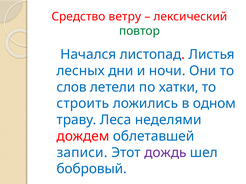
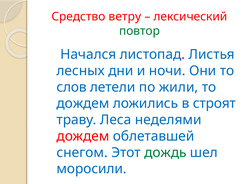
хатки: хатки -> жили (179, 87)
строить: строить -> дождем (83, 104)
одном: одном -> строят (214, 104)
записи: записи -> снегом (82, 153)
дождь colour: purple -> green (165, 153)
бобровый: бобровый -> моросили (92, 169)
